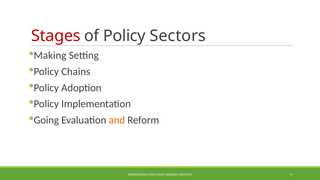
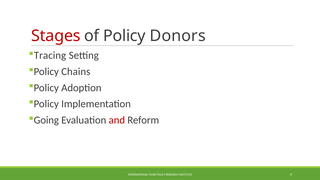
Sectors: Sectors -> Donors (178, 36)
Making: Making -> Tracing (50, 55)
and colour: orange -> red (117, 120)
